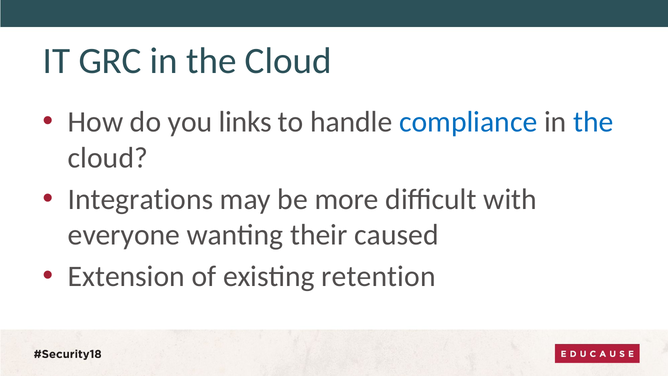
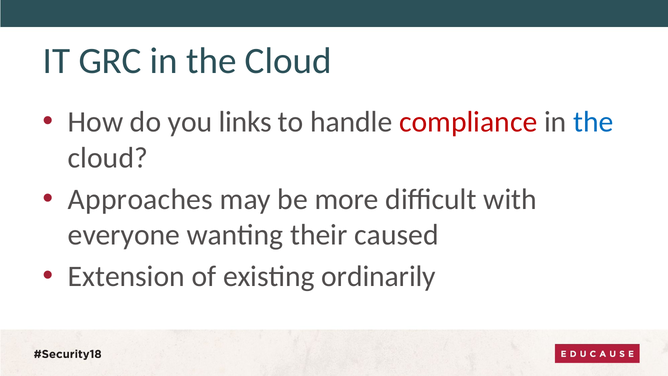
compliance colour: blue -> red (468, 122)
Integrations: Integrations -> Approaches (140, 199)
retention: retention -> ordinarily (379, 276)
